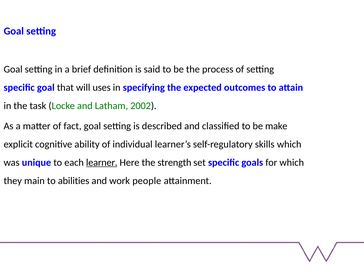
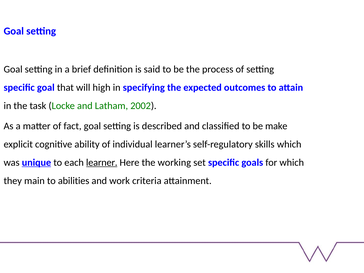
uses: uses -> high (102, 88)
unique underline: none -> present (36, 162)
strength: strength -> working (174, 162)
people: people -> criteria (147, 181)
